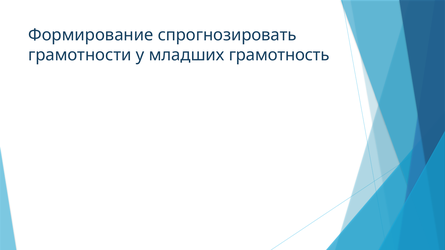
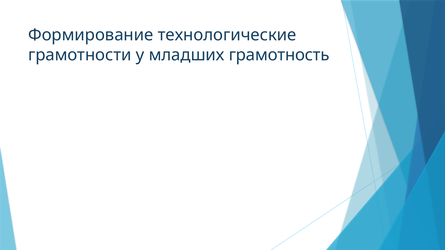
спрогнозировать: спрогнозировать -> технологические (227, 35)
